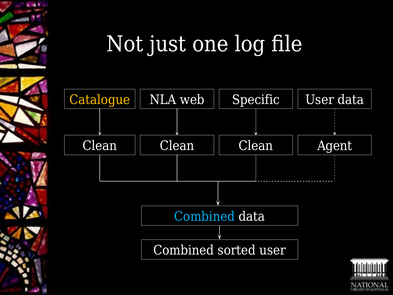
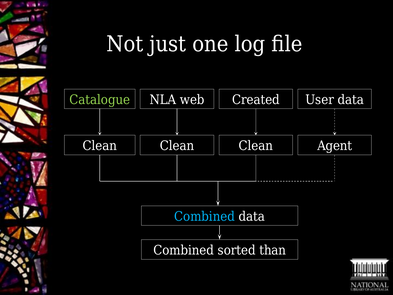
Catalogue colour: yellow -> light green (100, 100)
Specific: Specific -> Created (256, 100)
sorted user: user -> than (273, 250)
